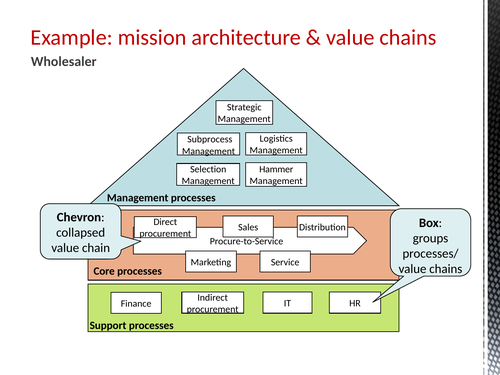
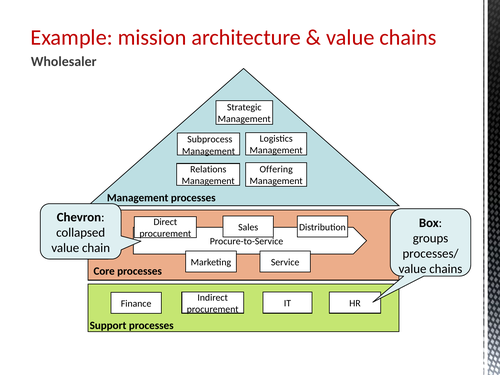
Selection: Selection -> Relations (208, 169)
Hammer: Hammer -> Offering (276, 169)
